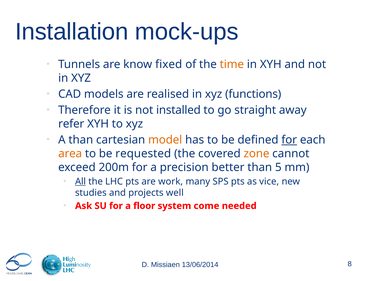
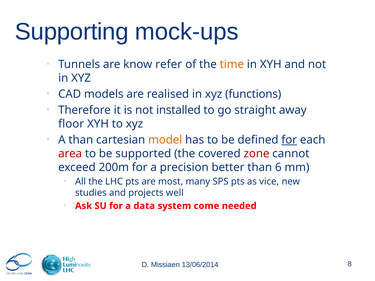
Installation: Installation -> Supporting (72, 32)
fixed: fixed -> refer (169, 64)
refer: refer -> floor (71, 124)
area colour: orange -> red (70, 154)
requested: requested -> supported (143, 154)
zone colour: orange -> red (256, 154)
5: 5 -> 6 (278, 167)
All underline: present -> none (80, 182)
work: work -> most (171, 182)
floor: floor -> data (144, 206)
